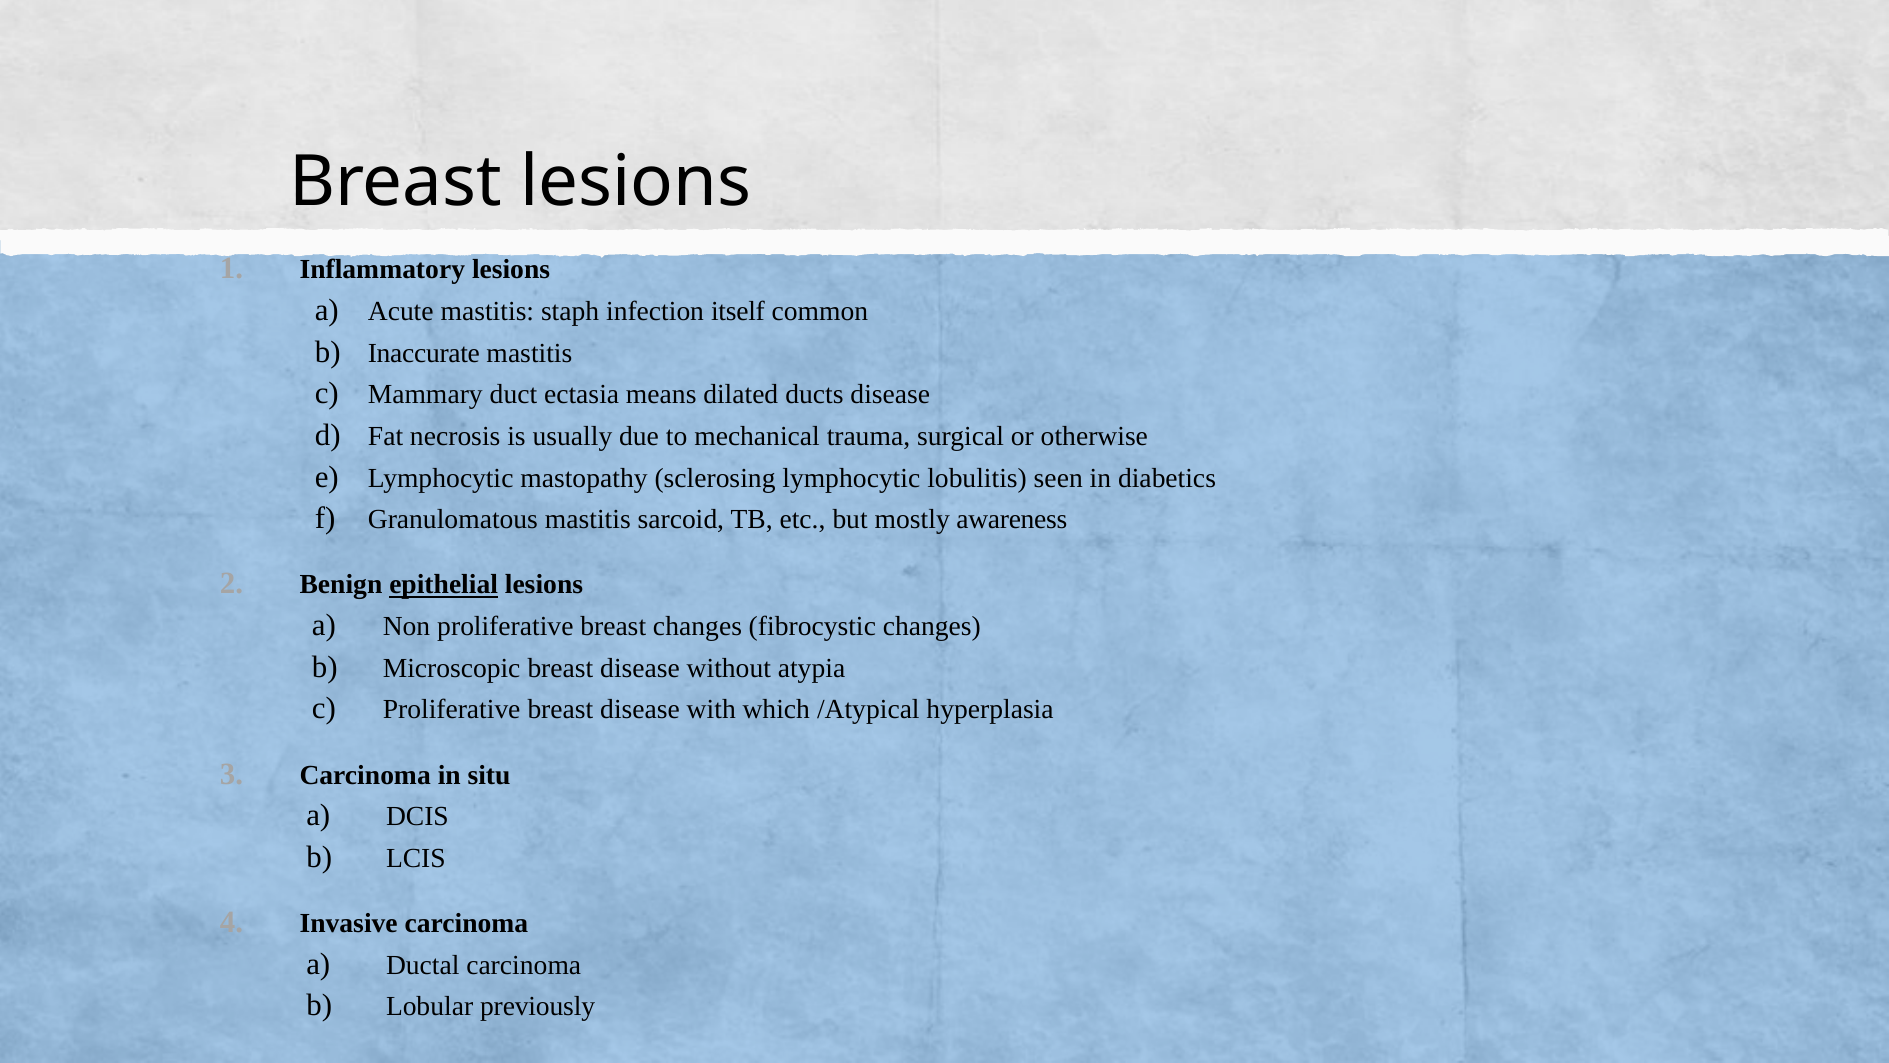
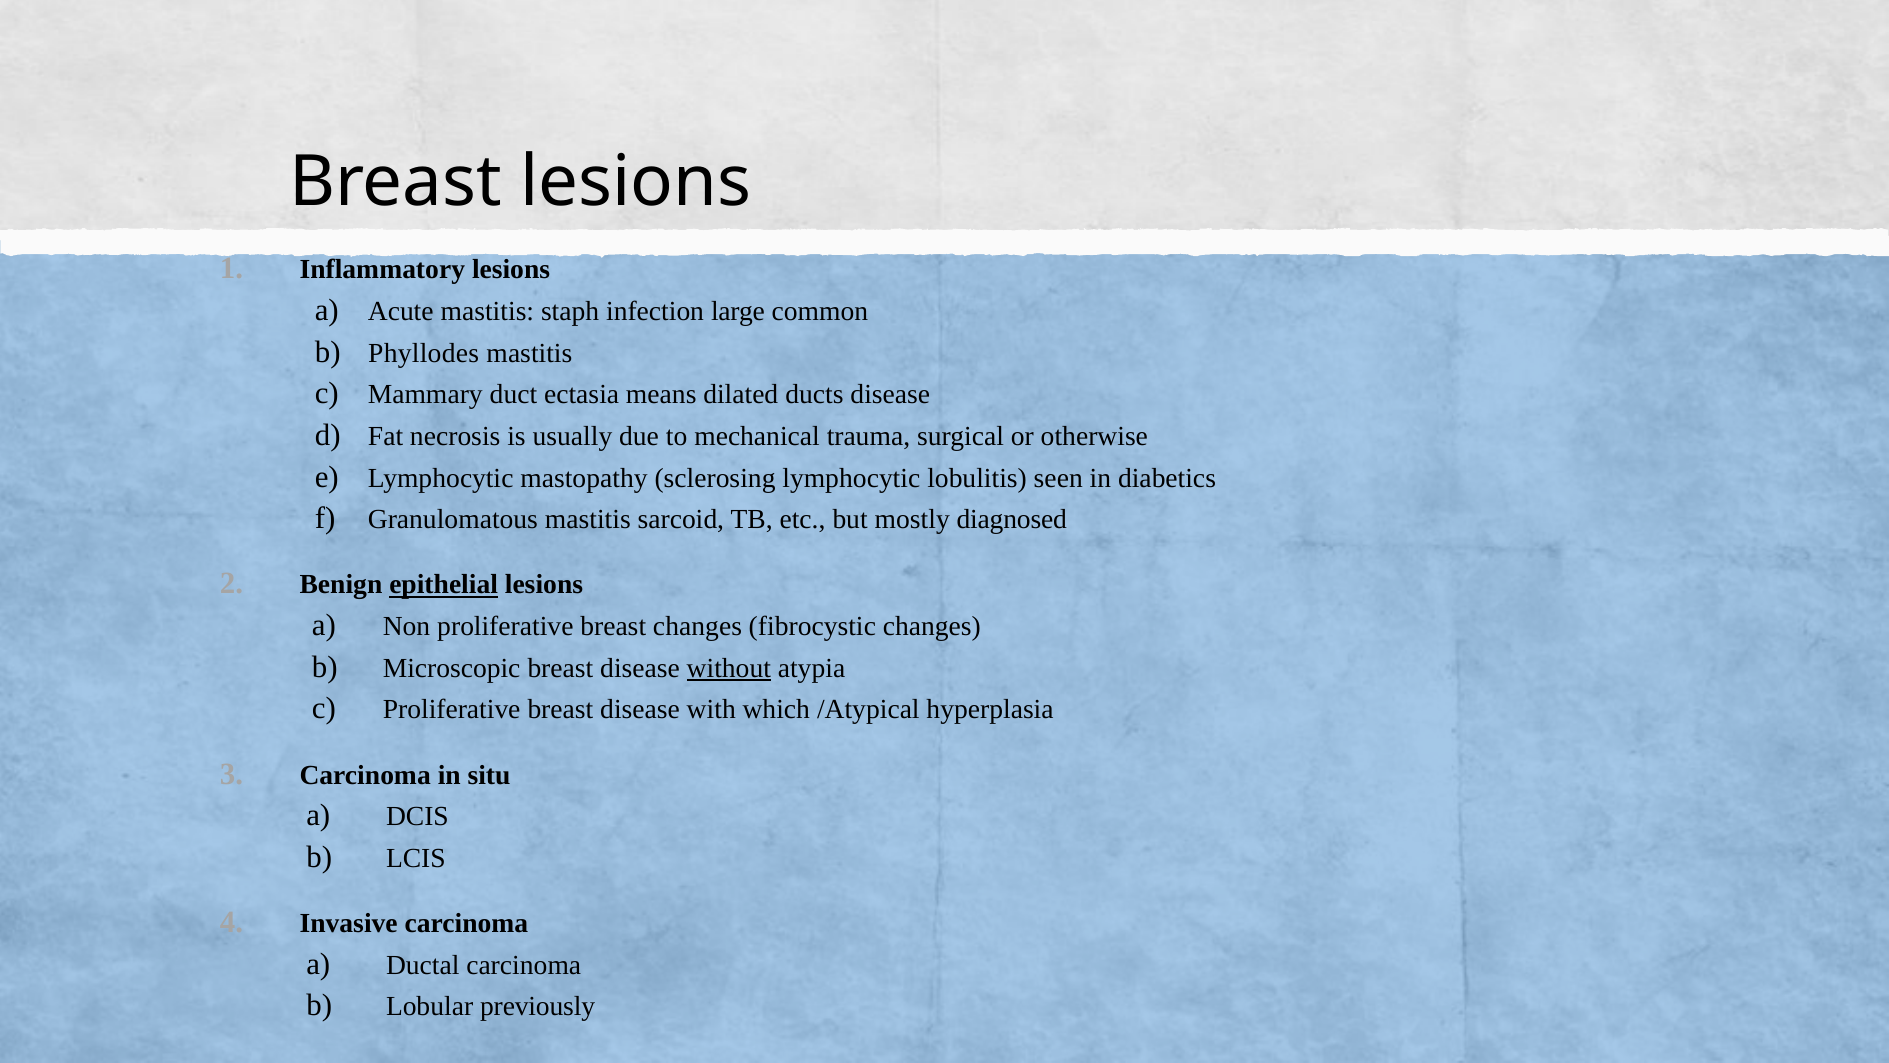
itself: itself -> large (738, 311)
Inaccurate: Inaccurate -> Phyllodes (424, 353)
awareness: awareness -> diagnosed (1012, 520)
without underline: none -> present (729, 668)
